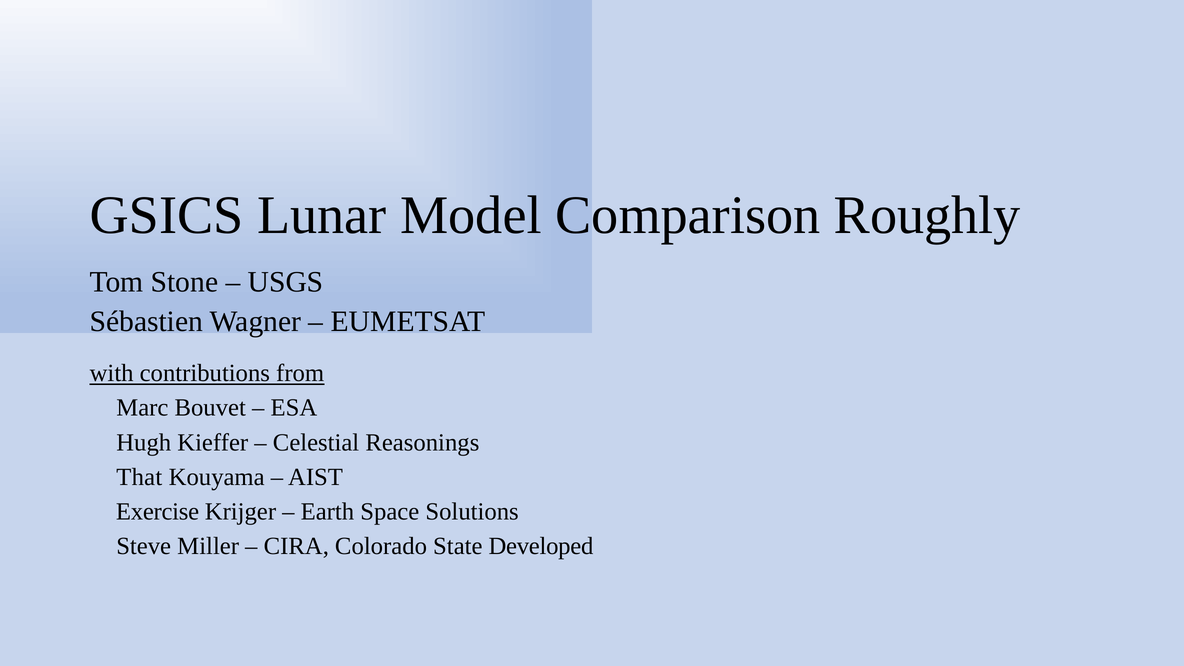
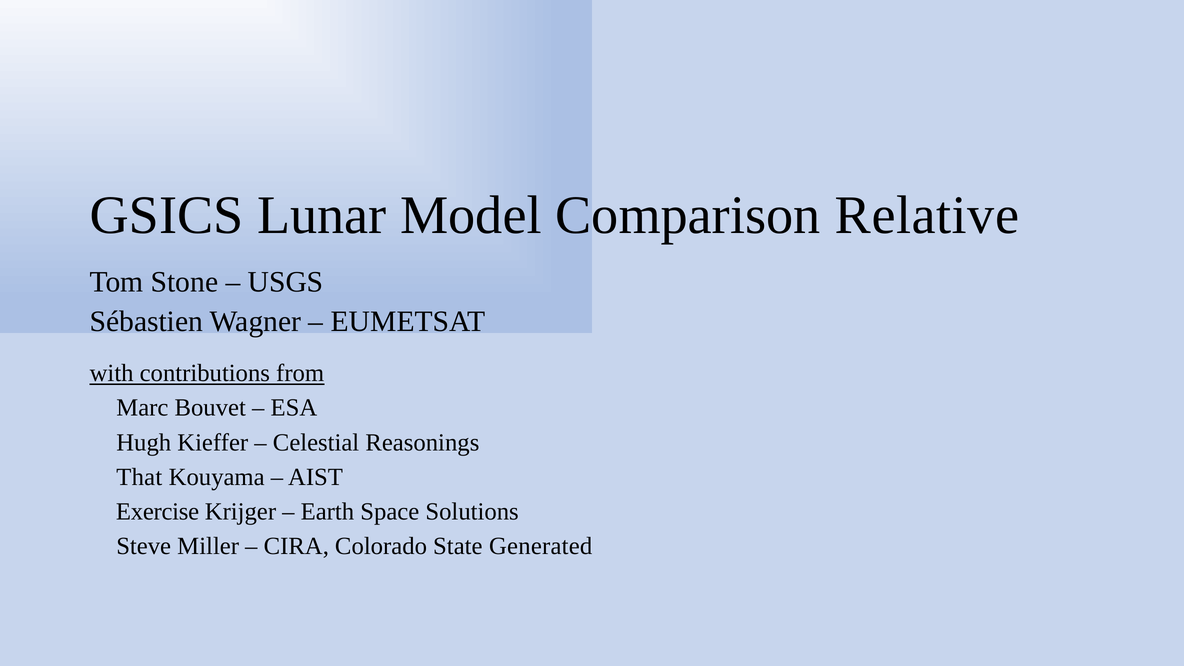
Roughly: Roughly -> Relative (927, 215)
Developed: Developed -> Generated (541, 546)
